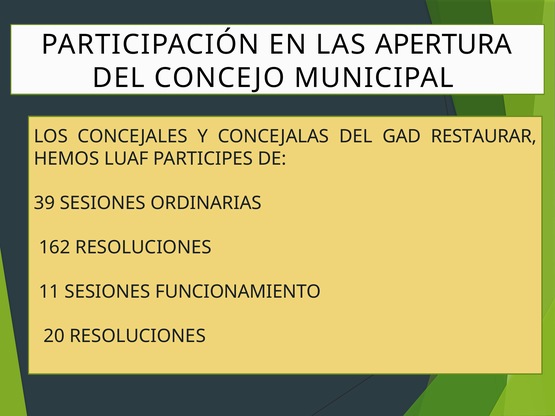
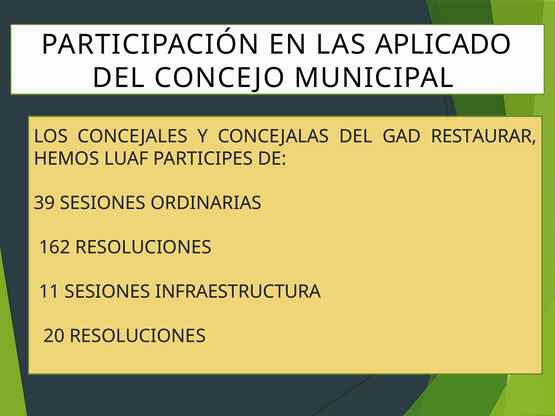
APERTURA: APERTURA -> APLICADO (443, 45)
FUNCIONAMIENTO: FUNCIONAMIENTO -> INFRAESTRUCTURA (238, 292)
